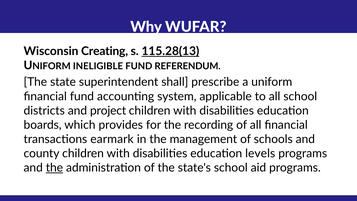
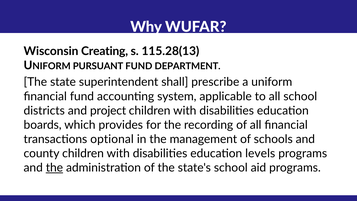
115.28(13 underline: present -> none (170, 51)
INELIGIBLE: INELIGIBLE -> PURSUANT (98, 66)
REFERENDUM: REFERENDUM -> DEPARTMENT (188, 66)
earmark: earmark -> optional (112, 139)
